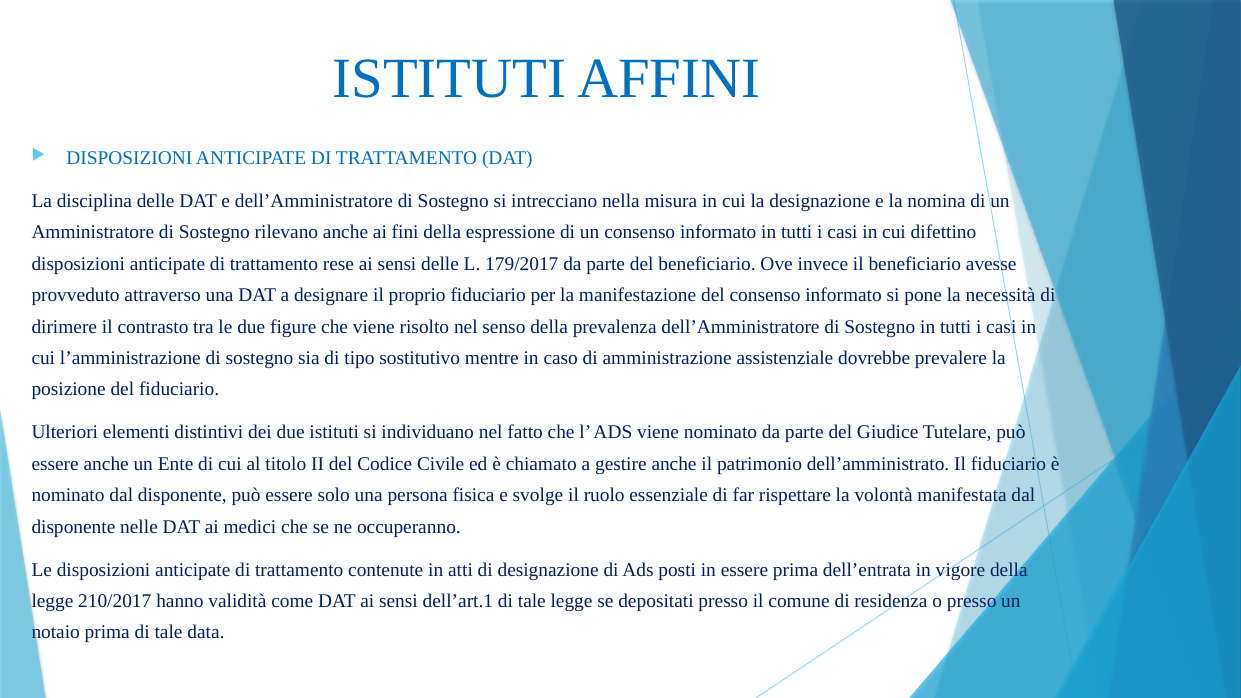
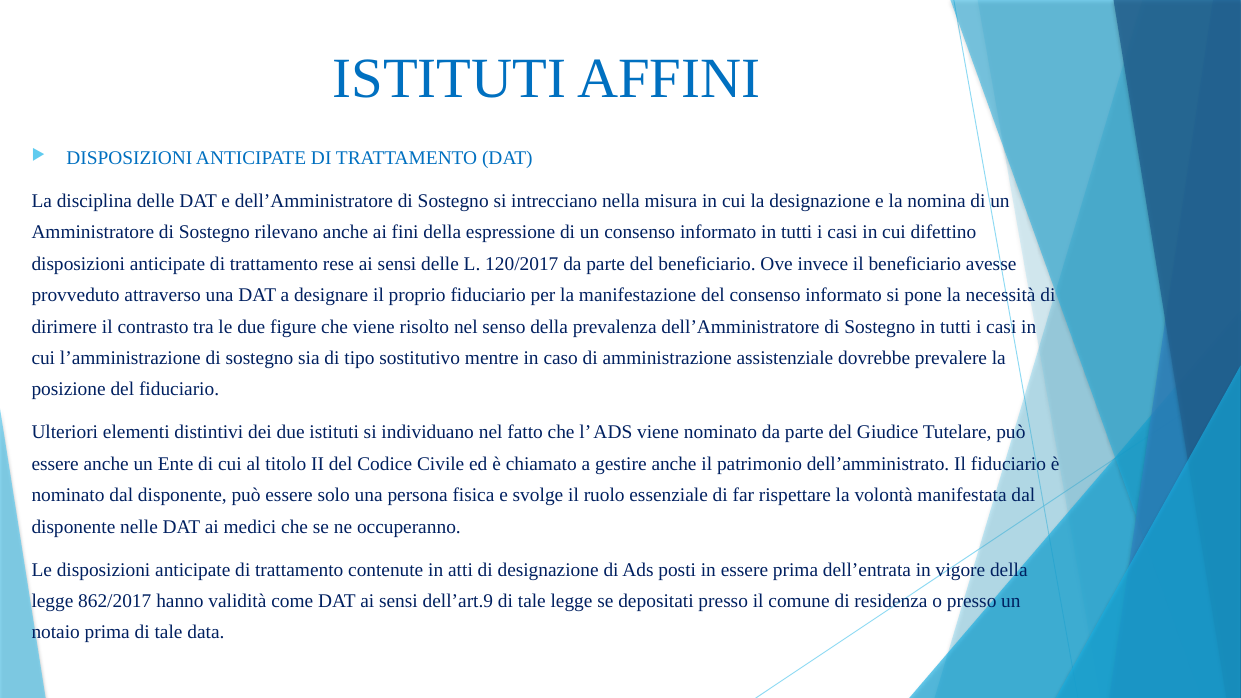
179/2017: 179/2017 -> 120/2017 (522, 264)
210/2017: 210/2017 -> 862/2017 (115, 601)
dell’art.1: dell’art.1 -> dell’art.9 (458, 601)
